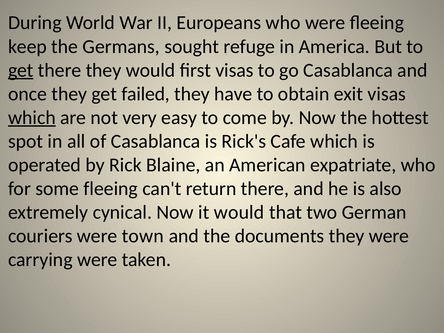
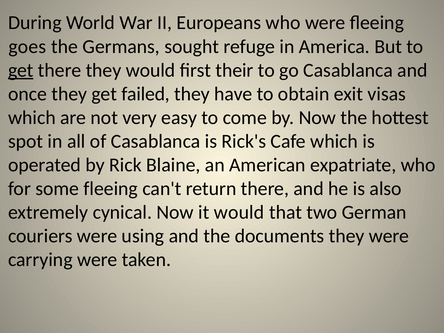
keep: keep -> goes (27, 46)
first visas: visas -> their (234, 70)
which underline: present -> none (32, 118)
town: town -> using (143, 236)
